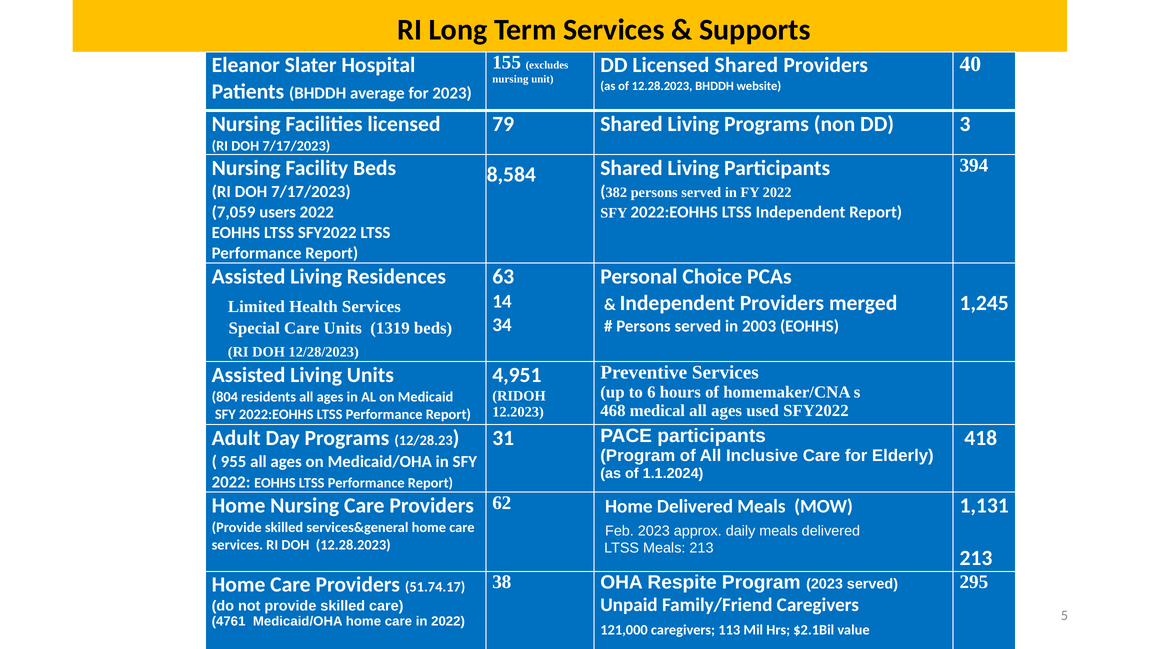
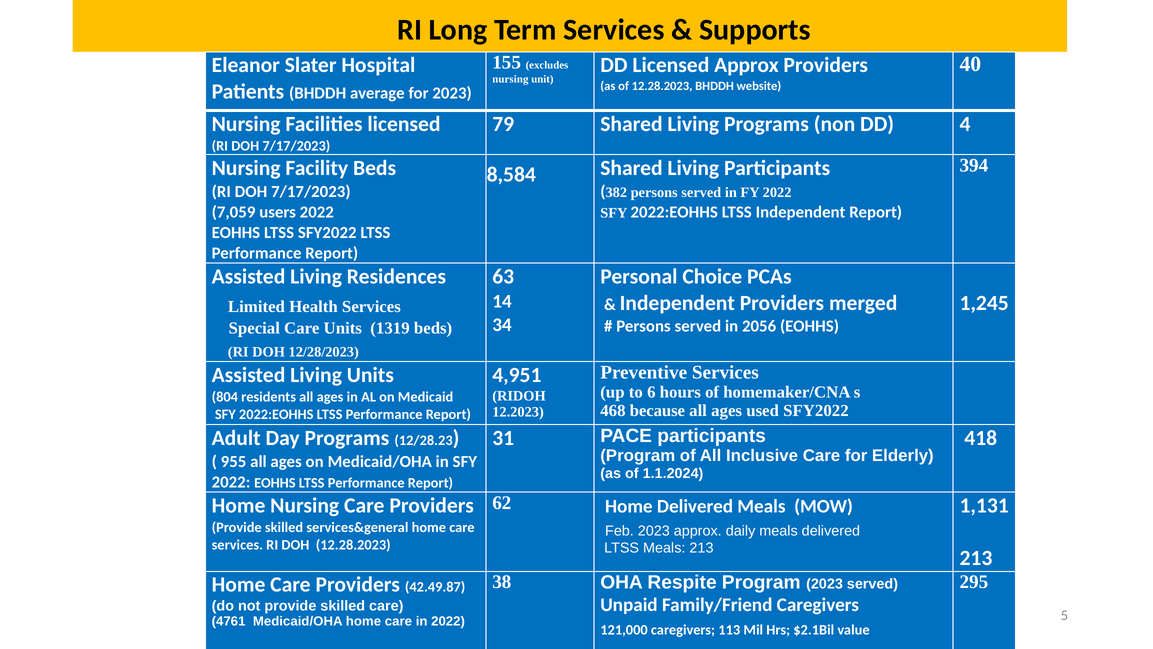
Licensed Shared: Shared -> Approx (746, 65)
3: 3 -> 4 (965, 124)
2003: 2003 -> 2056 (759, 326)
medical: medical -> because (657, 411)
51.74.17: 51.74.17 -> 42.49.87 (435, 587)
